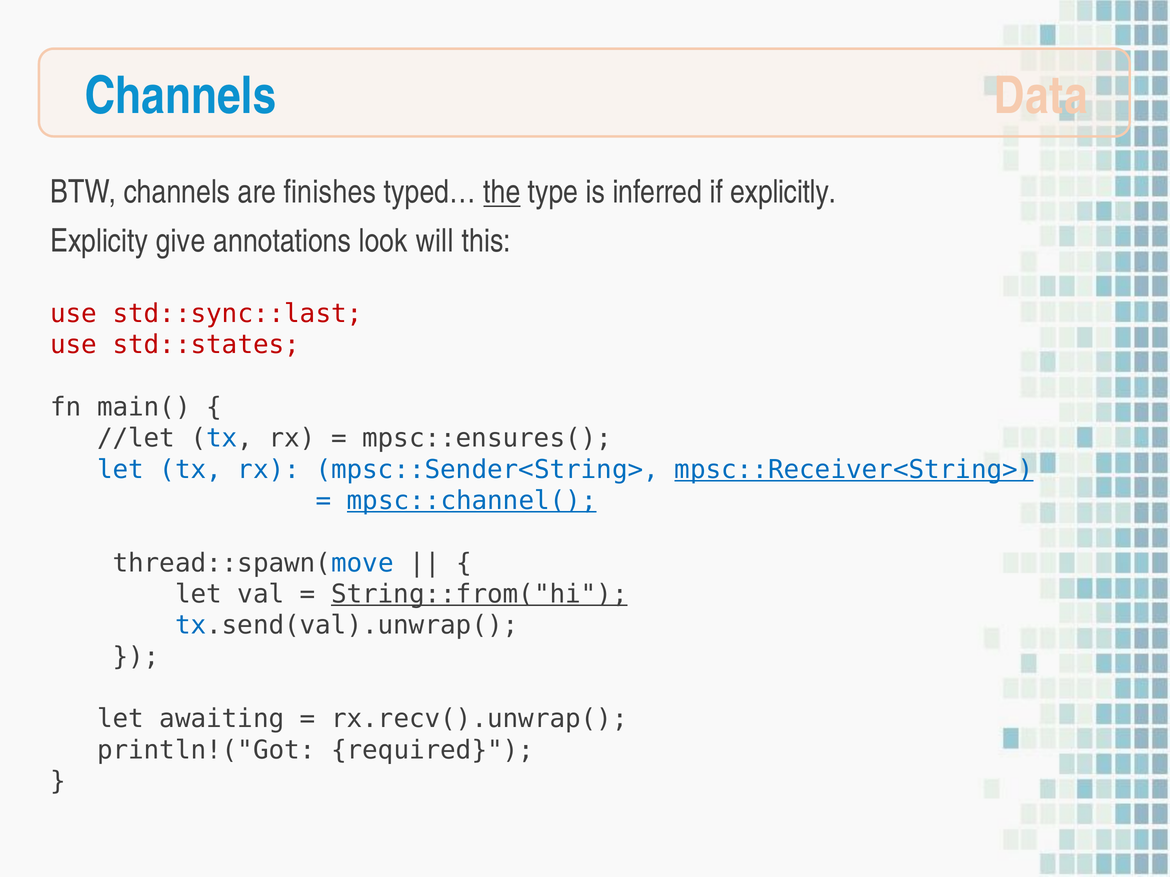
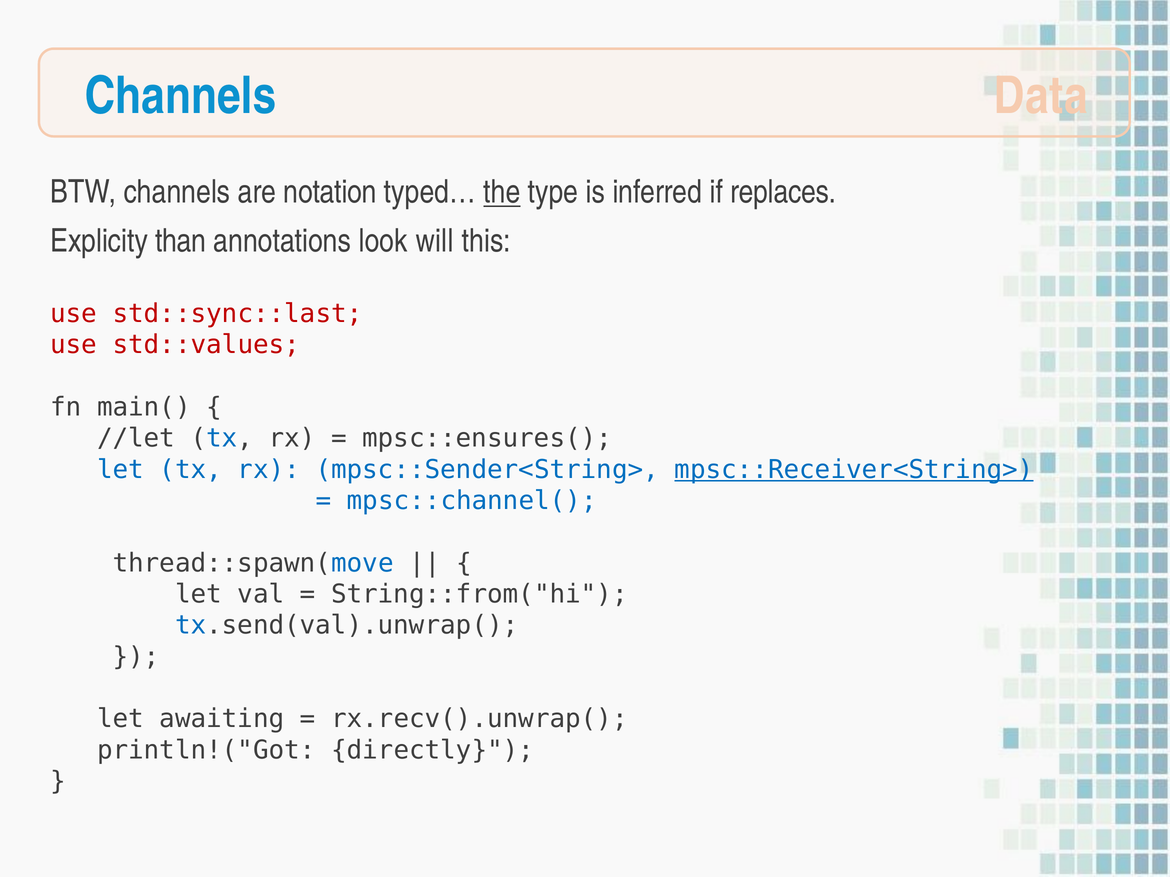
finishes: finishes -> notation (330, 192)
explicitly: explicitly -> replaces (783, 192)
give: give -> than (181, 241)
std::states: std::states -> std::values (206, 345)
mpsc::channel( underline: present -> none (472, 501)
String::from("hi underline: present -> none (479, 595)
required: required -> directly (433, 750)
